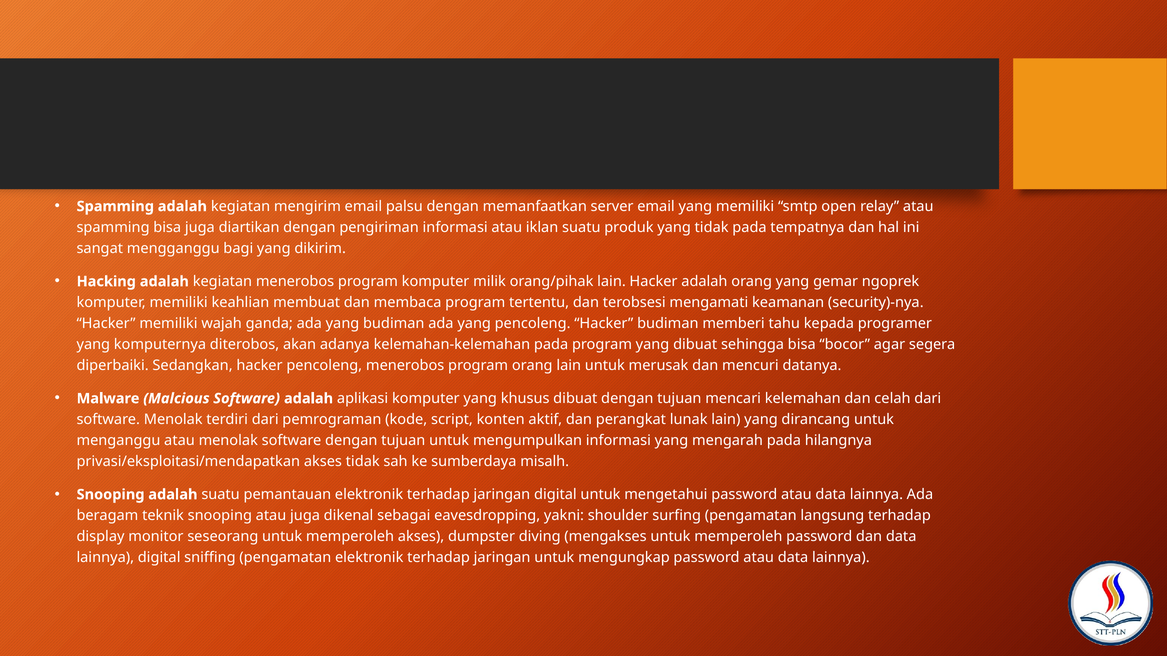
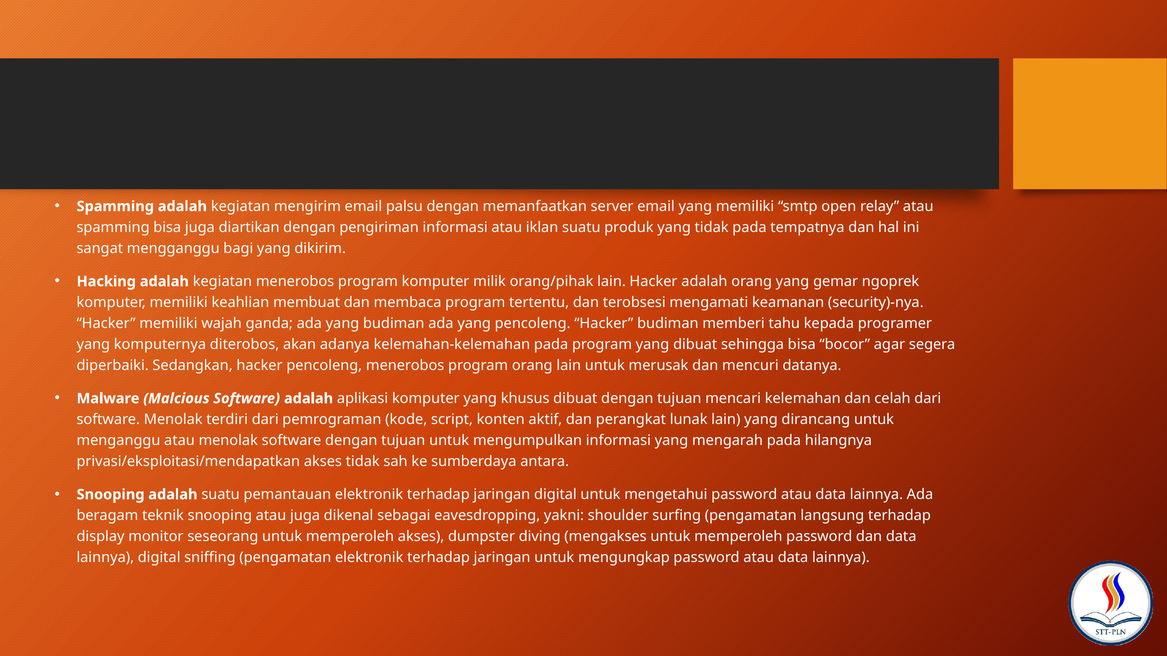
misalh: misalh -> antara (545, 462)
